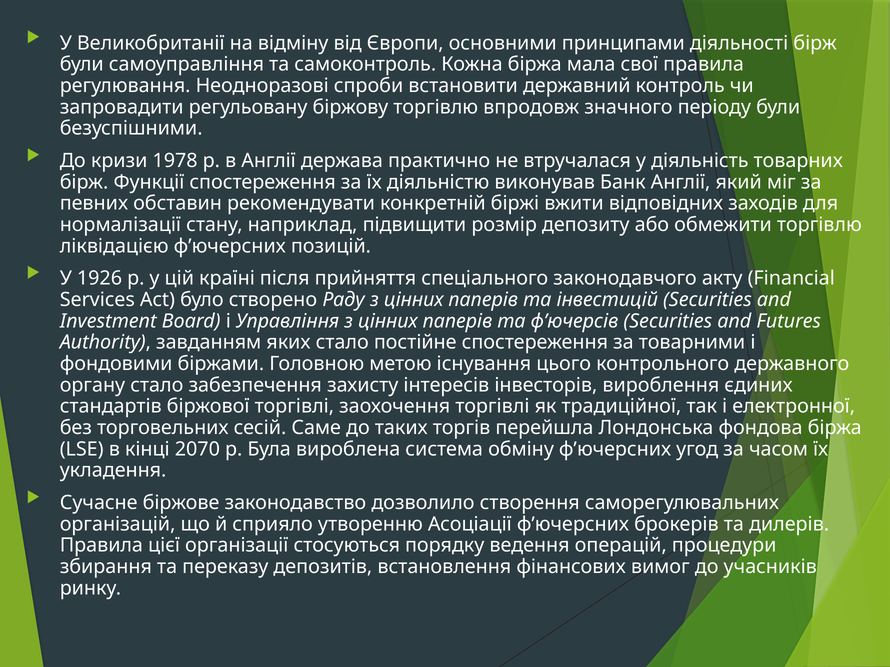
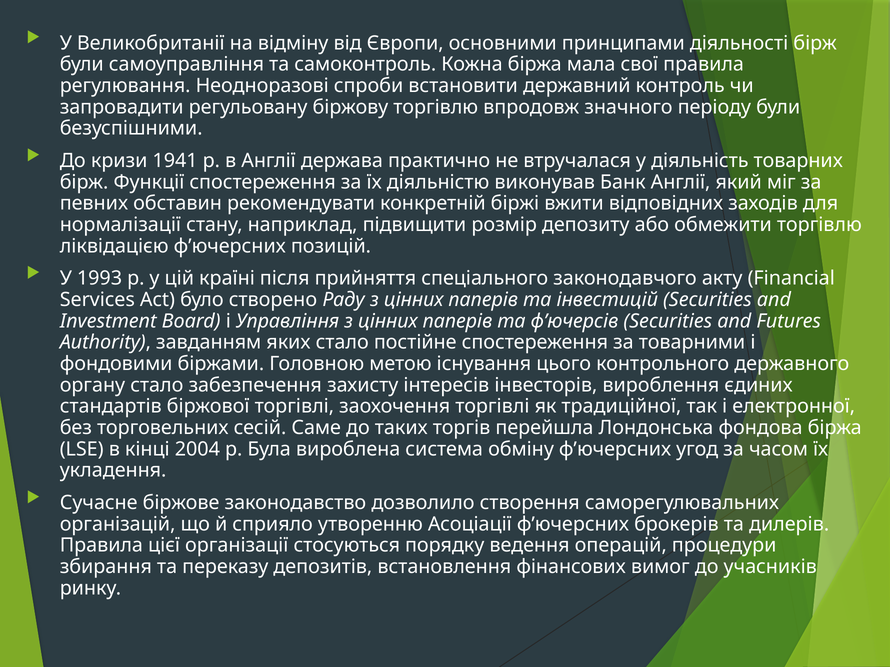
1978: 1978 -> 1941 (175, 161)
1926: 1926 -> 1993 (100, 279)
2070: 2070 -> 2004 (197, 449)
